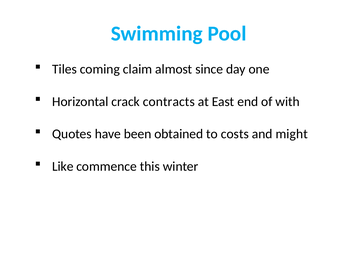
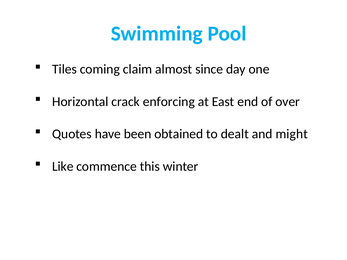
contracts: contracts -> enforcing (169, 102)
with: with -> over (288, 102)
costs: costs -> dealt (235, 134)
